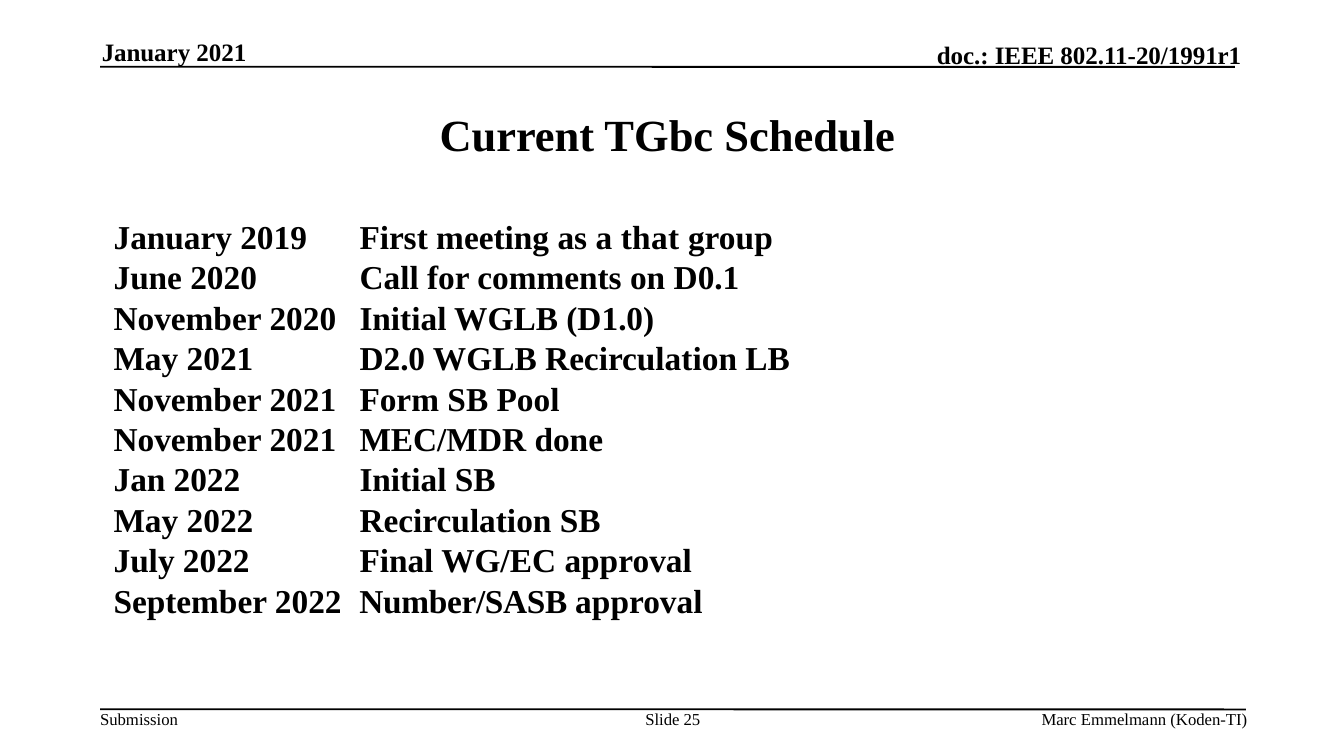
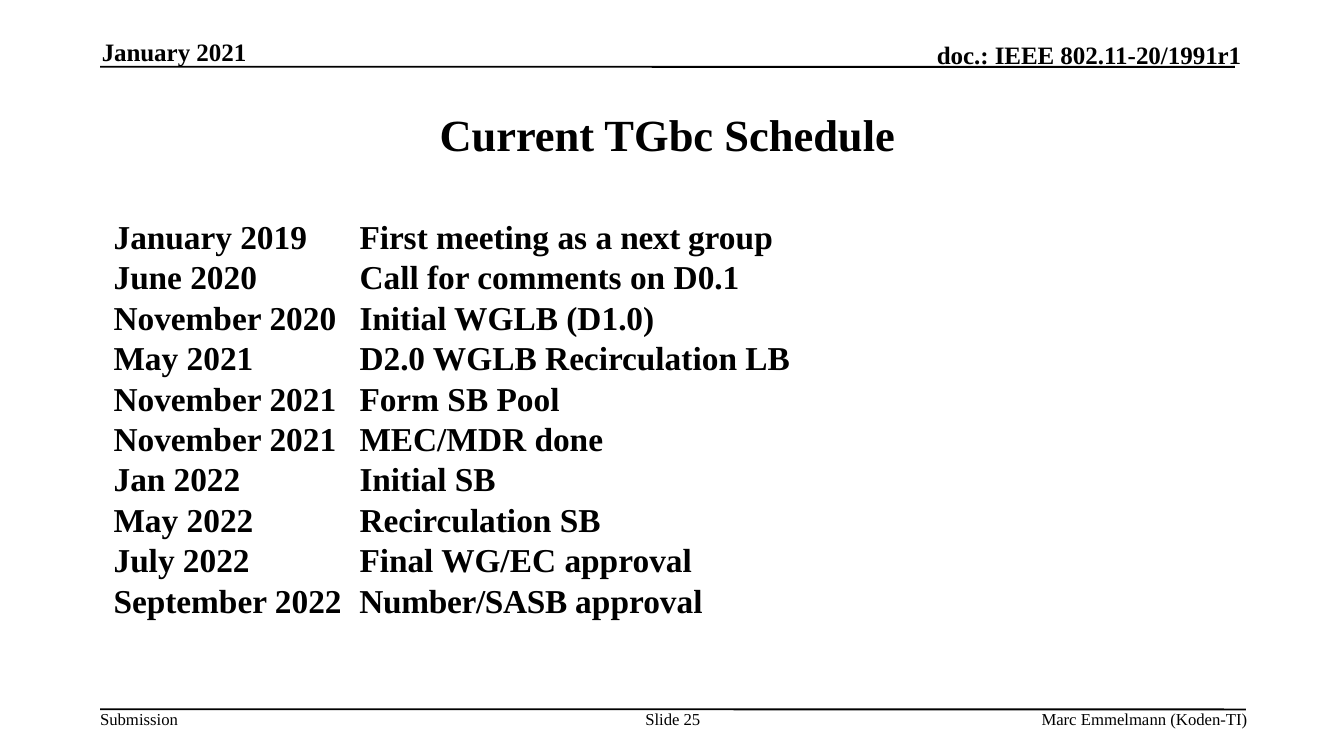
that: that -> next (650, 238)
